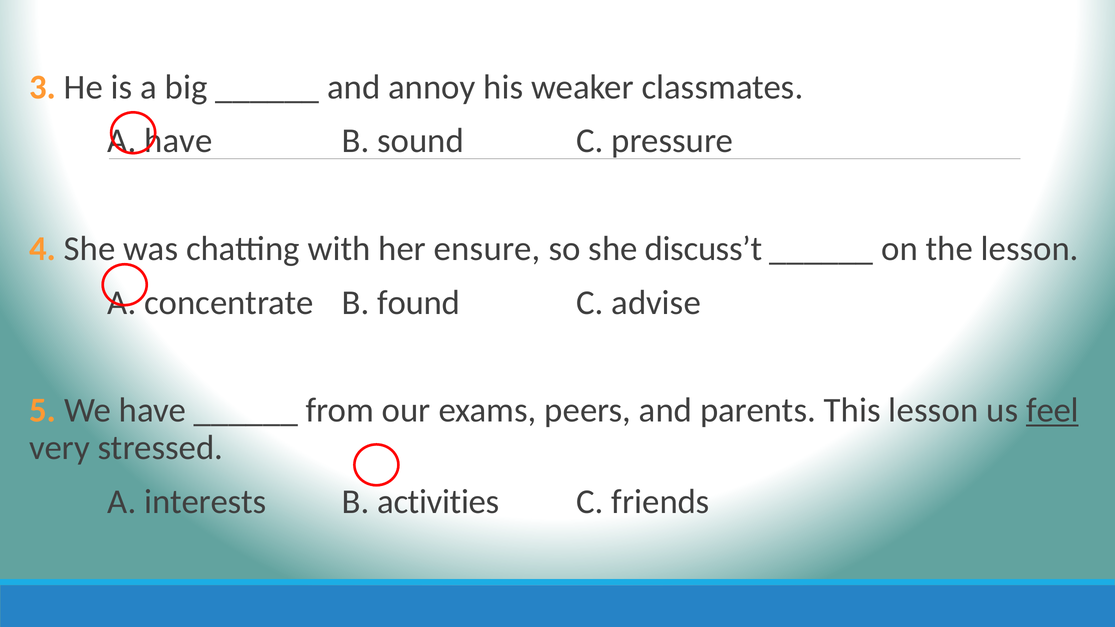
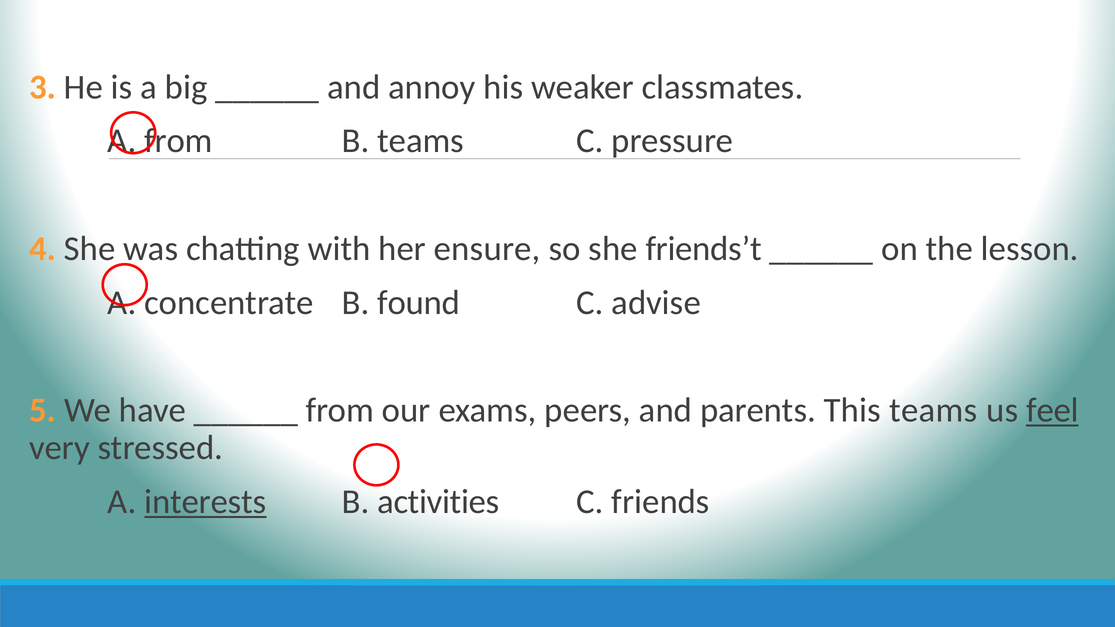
A have: have -> from (179, 141)
B sound: sound -> teams (421, 141)
discuss’t: discuss’t -> friends’t (704, 249)
This lesson: lesson -> teams (933, 410)
interests underline: none -> present (205, 502)
